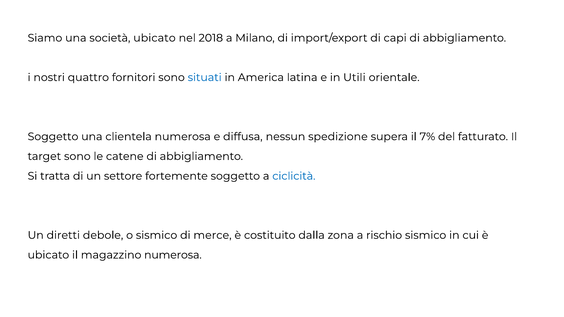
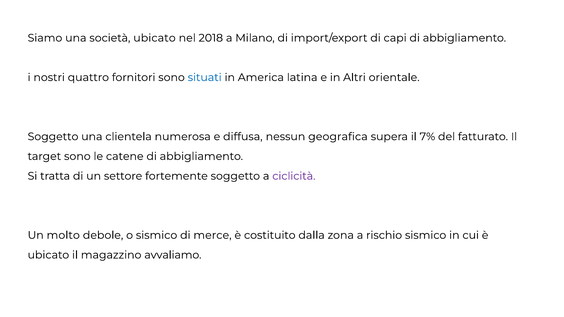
Utili: Utili -> Altri (354, 77)
spedizione: spedizione -> geografica (338, 137)
ciclicità colour: blue -> purple (294, 176)
diretti: diretti -> molto (63, 235)
magazzino numerosa: numerosa -> avvaliamo (173, 255)
